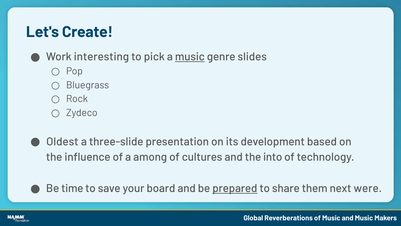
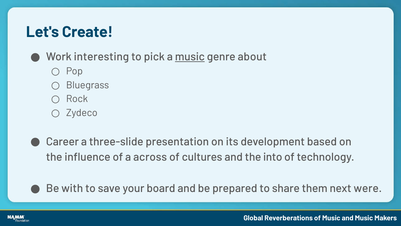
slides: slides -> about (252, 57)
Oldest: Oldest -> Career (62, 141)
among: among -> across (150, 157)
time: time -> with (72, 188)
prepared underline: present -> none (235, 188)
